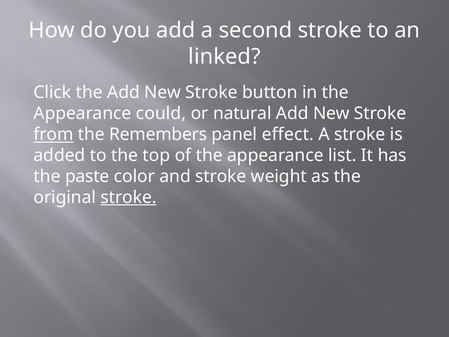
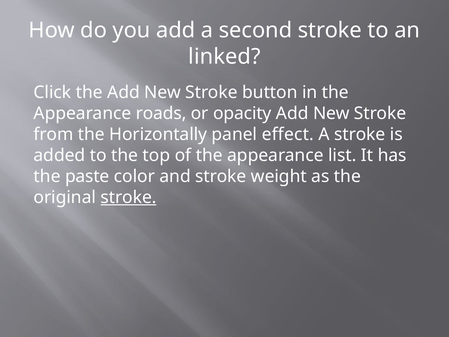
could: could -> roads (161, 113)
natural: natural -> opacity (242, 113)
from underline: present -> none (53, 134)
Remembers: Remembers -> Horizontally (158, 134)
